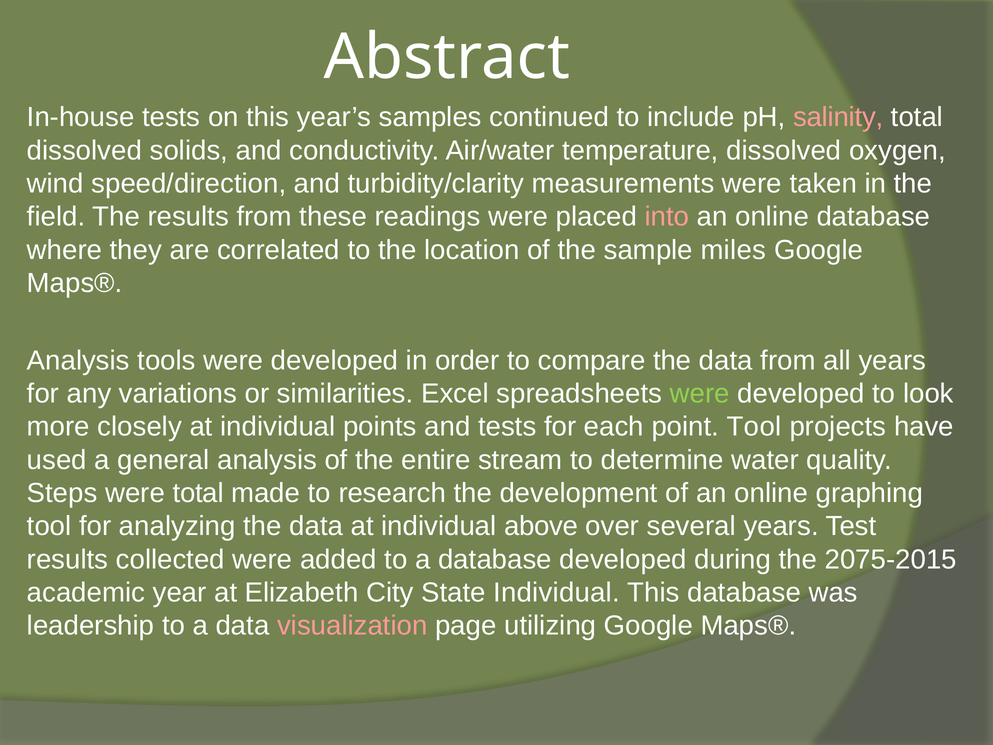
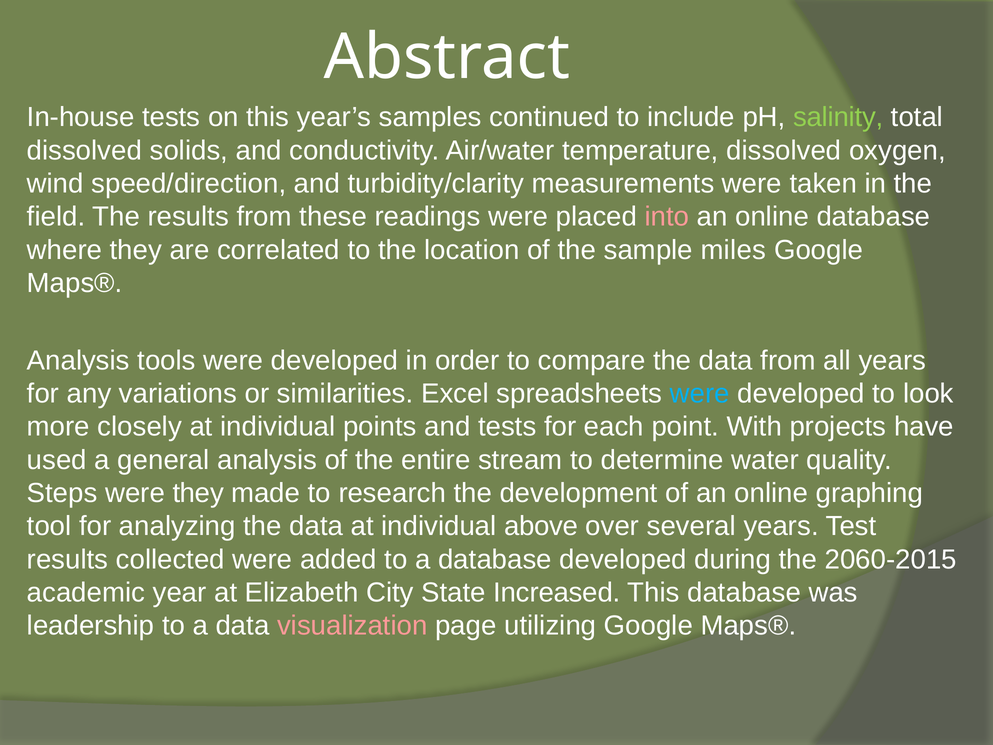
salinity colour: pink -> light green (838, 117)
were colour: light green -> light blue (700, 394)
point Tool: Tool -> With (754, 427)
were total: total -> they (198, 493)
2075-2015: 2075-2015 -> 2060-2015 (891, 559)
State Individual: Individual -> Increased (557, 592)
